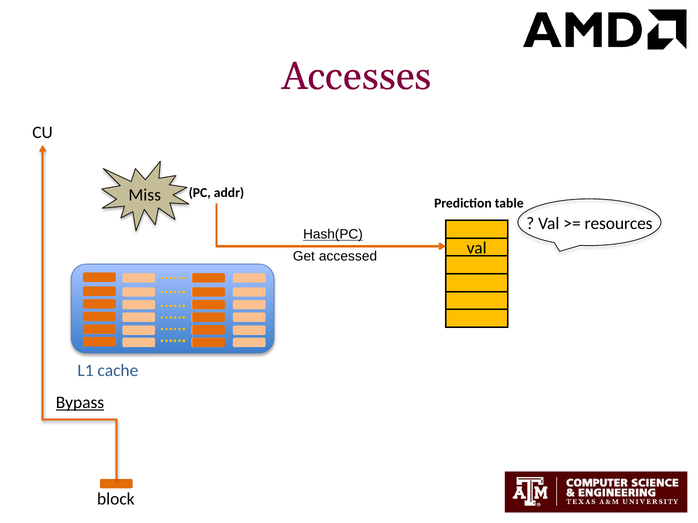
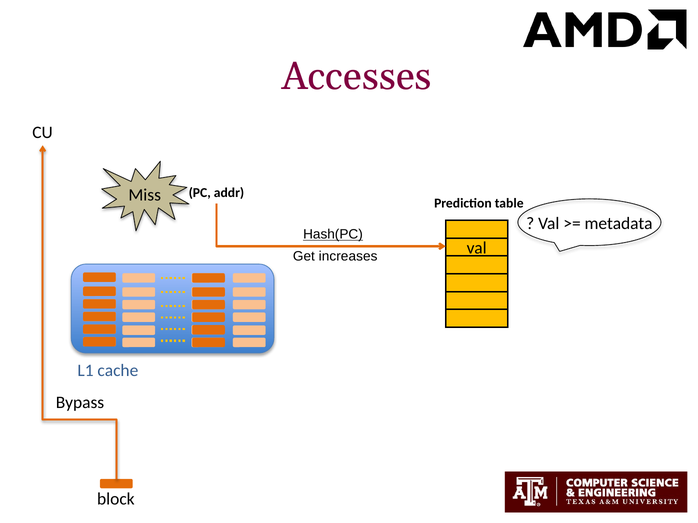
resources: resources -> metadata (619, 224)
accessed: accessed -> increases (348, 257)
Bypass underline: present -> none (80, 403)
